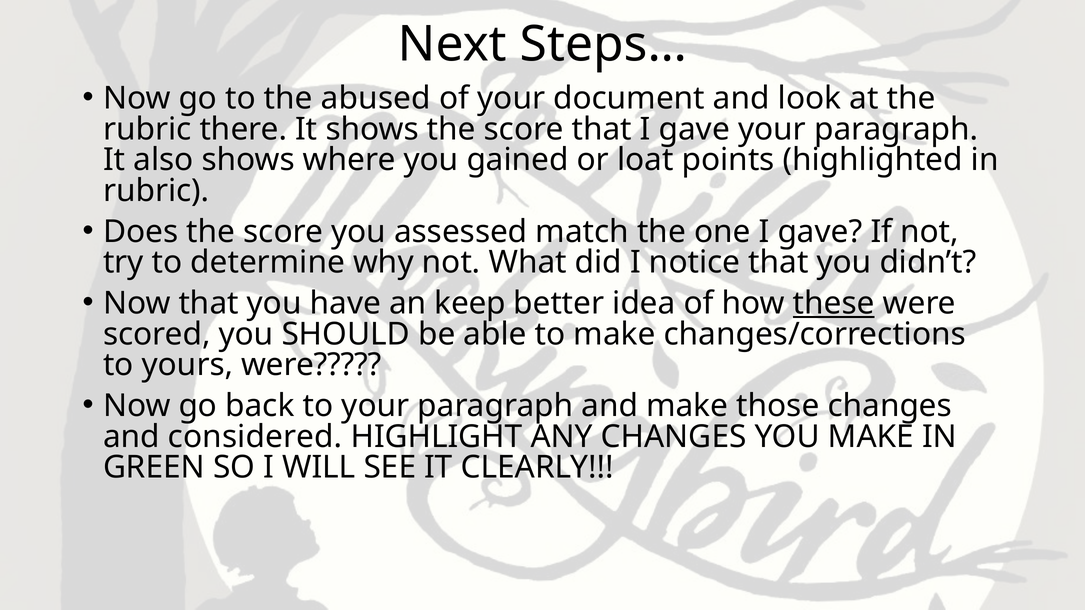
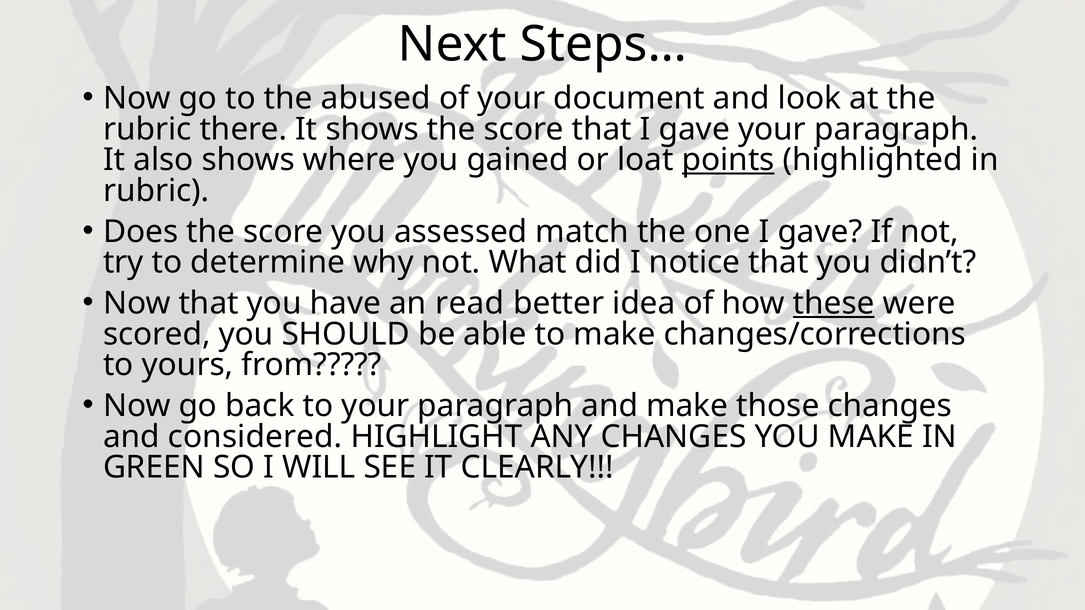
points underline: none -> present (728, 160)
keep: keep -> read (470, 304)
yours were: were -> from (311, 365)
